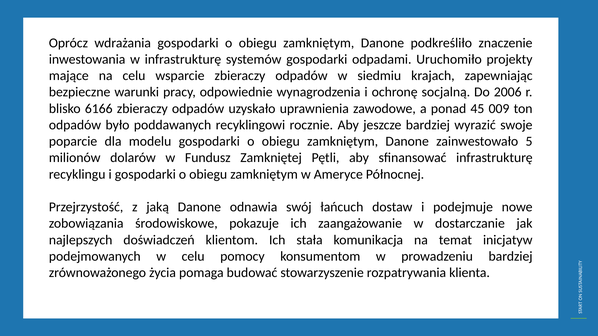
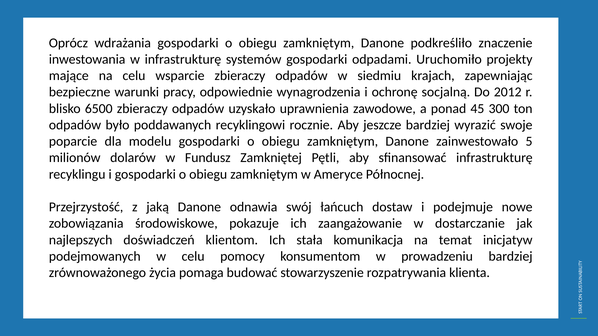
2006: 2006 -> 2012 (508, 92)
6166: 6166 -> 6500 (99, 109)
009: 009 -> 300 (499, 109)
